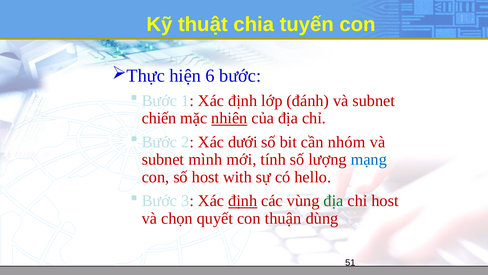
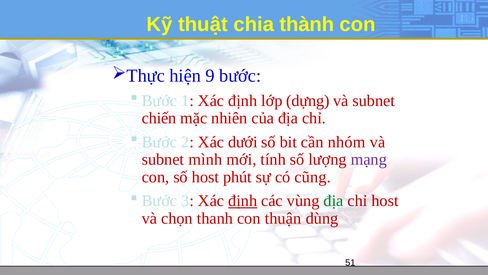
tuyến: tuyến -> thành (307, 24)
6: 6 -> 9 (210, 76)
đánh: đánh -> dựng (308, 100)
nhiên underline: present -> none (229, 118)
mạng colour: blue -> purple (369, 159)
with: with -> phút (237, 177)
hello: hello -> cũng (313, 177)
quyết: quyết -> thanh (215, 218)
